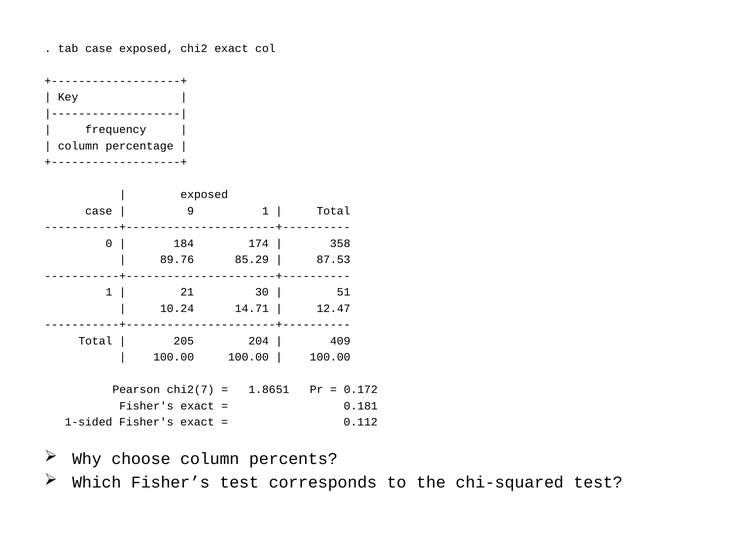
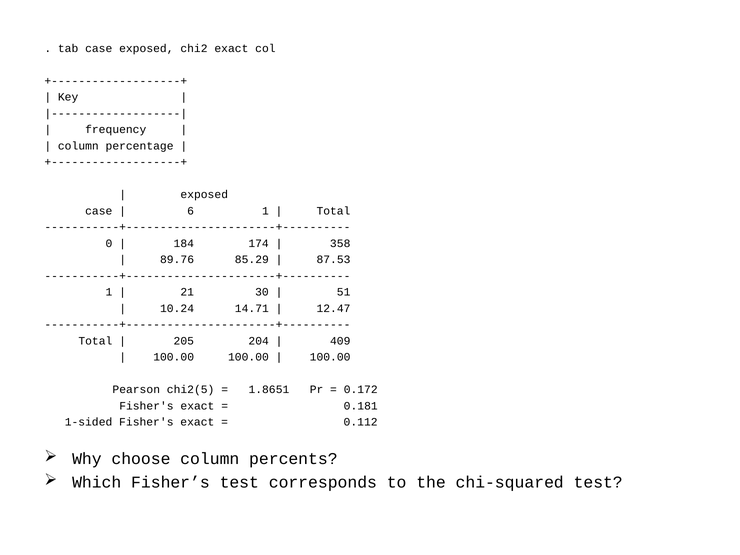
9: 9 -> 6 (191, 211)
chi2(7: chi2(7 -> chi2(5 (191, 390)
